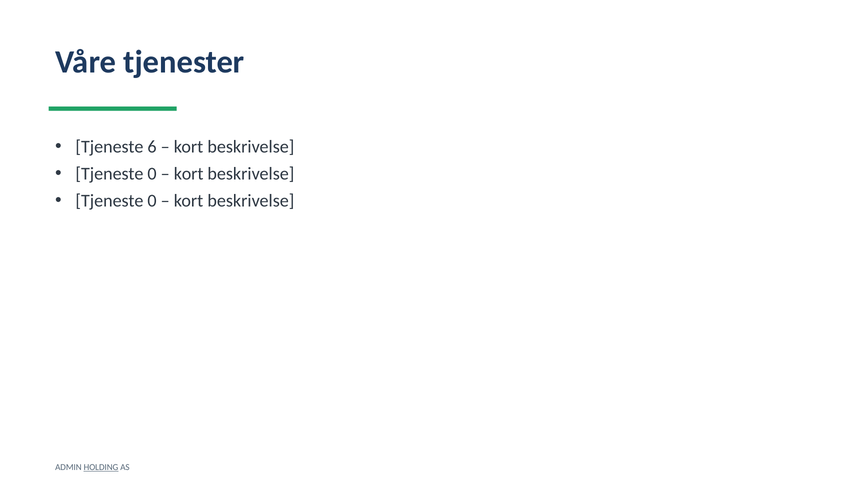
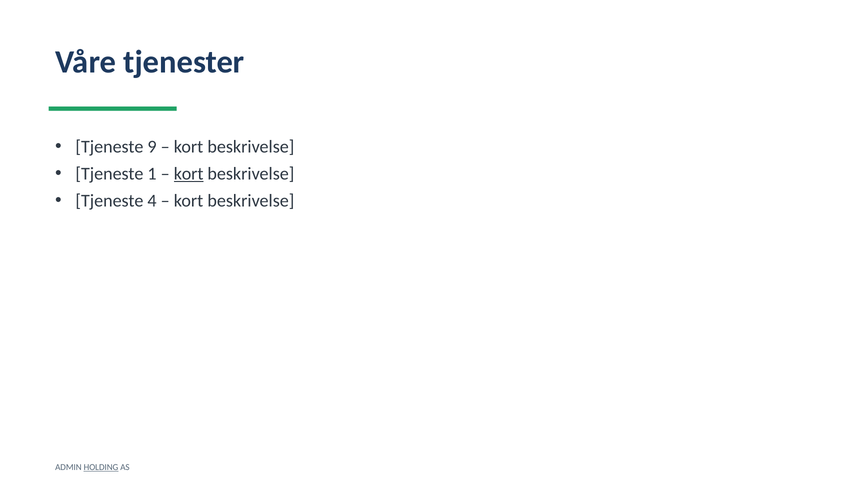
6: 6 -> 9 (152, 147)
0: 0 -> 1 (152, 174)
kort underline: none -> present (189, 174)
0: 0 -> 4 (152, 201)
